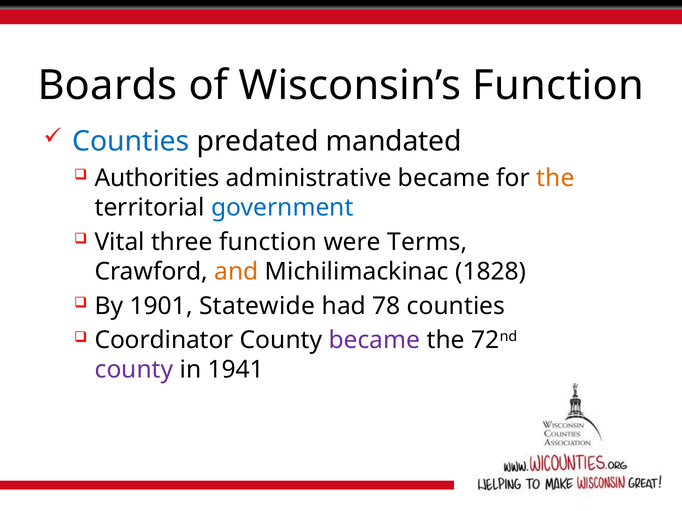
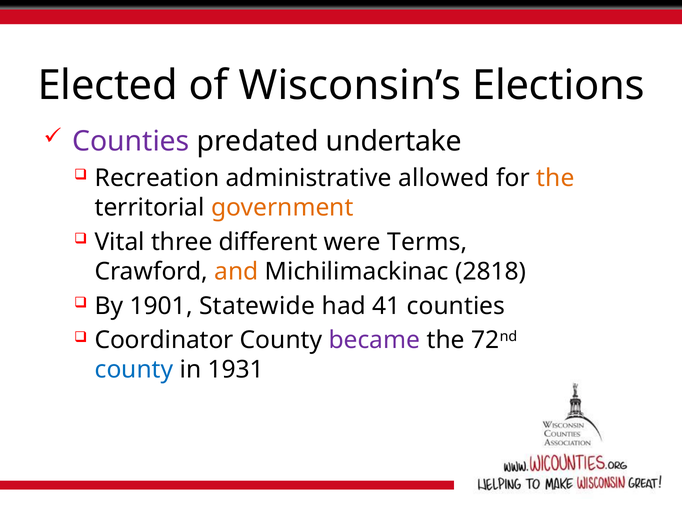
Boards: Boards -> Elected (108, 86)
Wisconsin’s Function: Function -> Elections (558, 86)
Counties colour: blue -> purple (131, 142)
mandated: mandated -> undertake (394, 142)
Authorities: Authorities -> Recreation (157, 178)
administrative became: became -> allowed (444, 178)
government colour: blue -> orange (282, 208)
three function: function -> different (268, 242)
1828: 1828 -> 2818 (491, 272)
78: 78 -> 41 (386, 306)
county colour: purple -> blue (134, 370)
1941: 1941 -> 1931 (236, 370)
